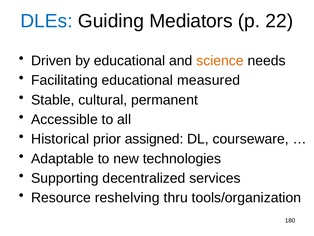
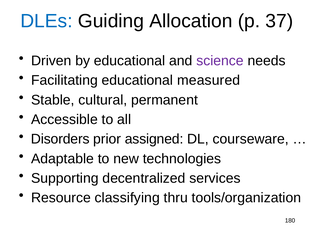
Mediators: Mediators -> Allocation (191, 21)
22: 22 -> 37 (279, 21)
science colour: orange -> purple (220, 61)
Historical: Historical -> Disorders (60, 139)
reshelving: reshelving -> classifying (127, 197)
